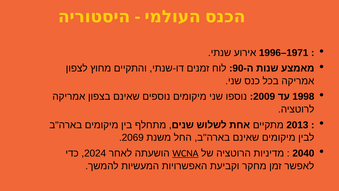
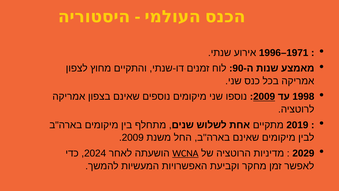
2009 underline: none -> present (264, 97)
2013: 2013 -> 2019 (297, 125)
2069: 2069 -> 2009 (133, 137)
2040: 2040 -> 2029 (303, 153)
